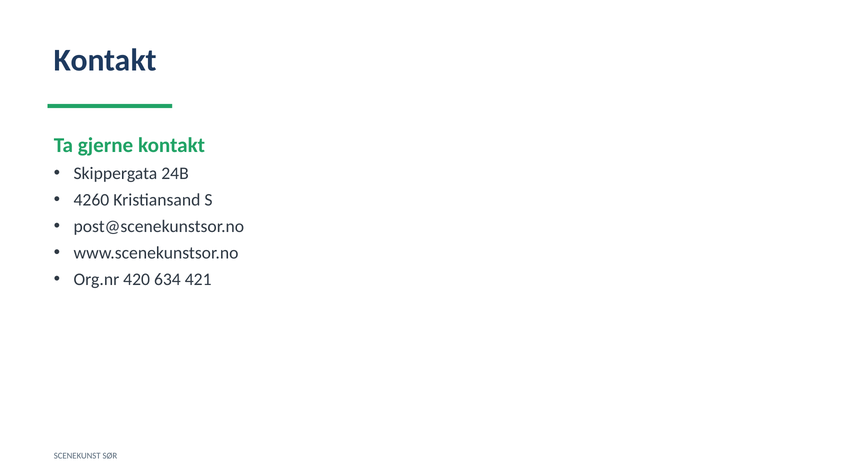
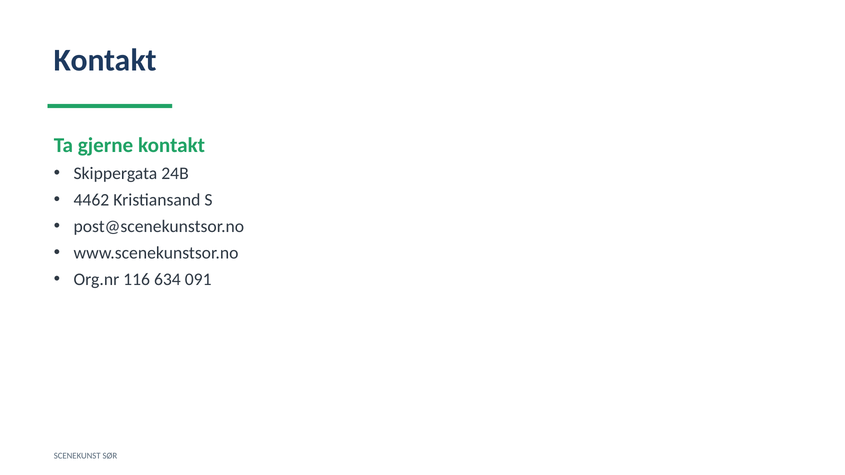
4260: 4260 -> 4462 (91, 200)
420: 420 -> 116 (137, 279)
421: 421 -> 091 (198, 279)
